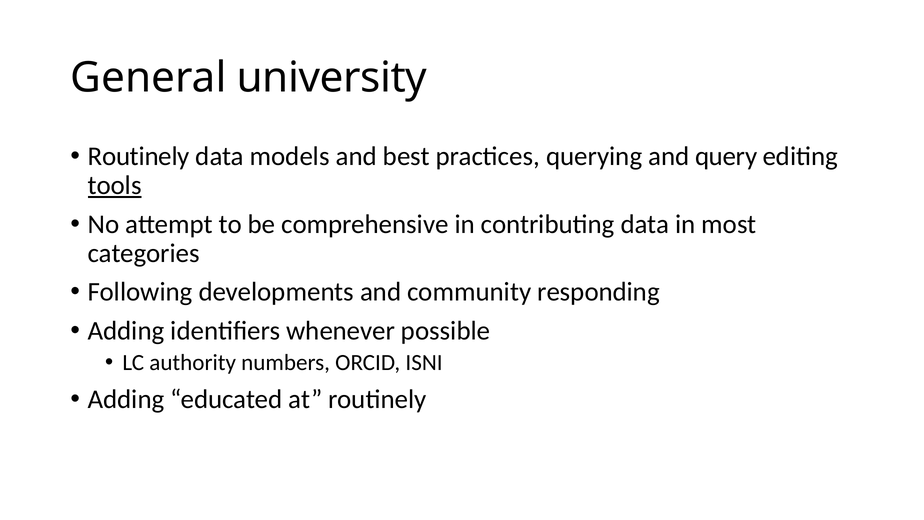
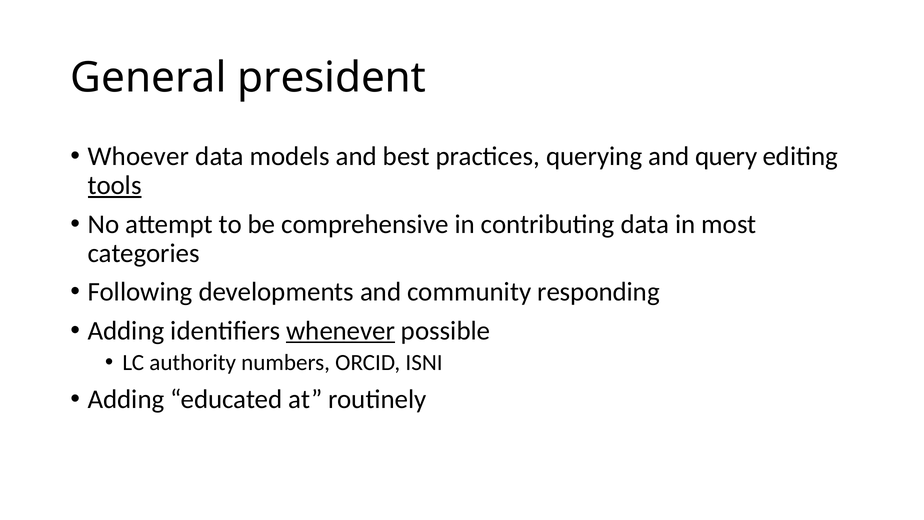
university: university -> president (332, 78)
Routinely: Routinely -> Whoever (138, 156)
whenever underline: none -> present (341, 331)
